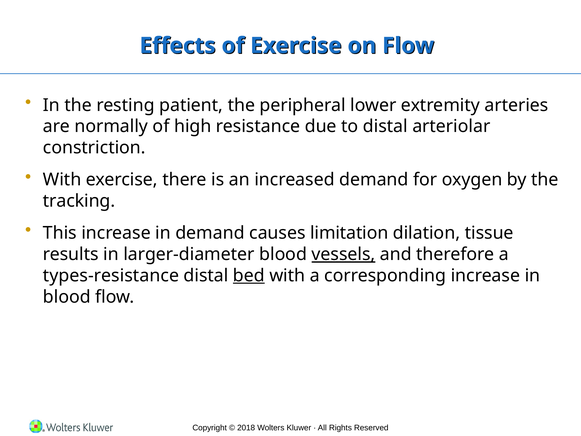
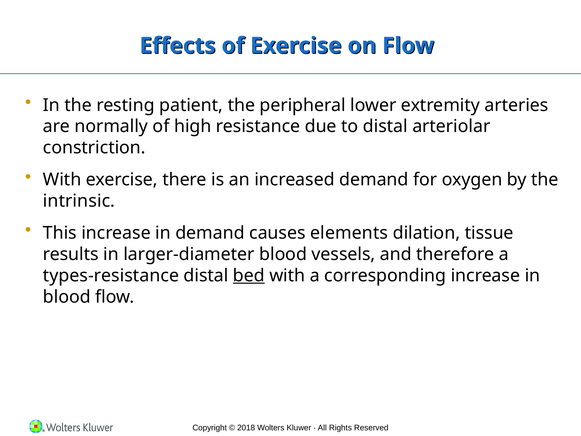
tracking: tracking -> intrinsic (79, 201)
limitation: limitation -> elements (349, 233)
vessels underline: present -> none (343, 254)
